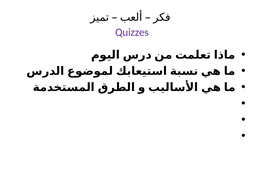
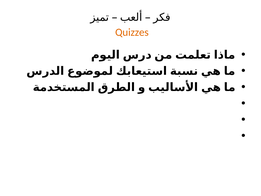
Quizzes colour: purple -> orange (132, 32)
